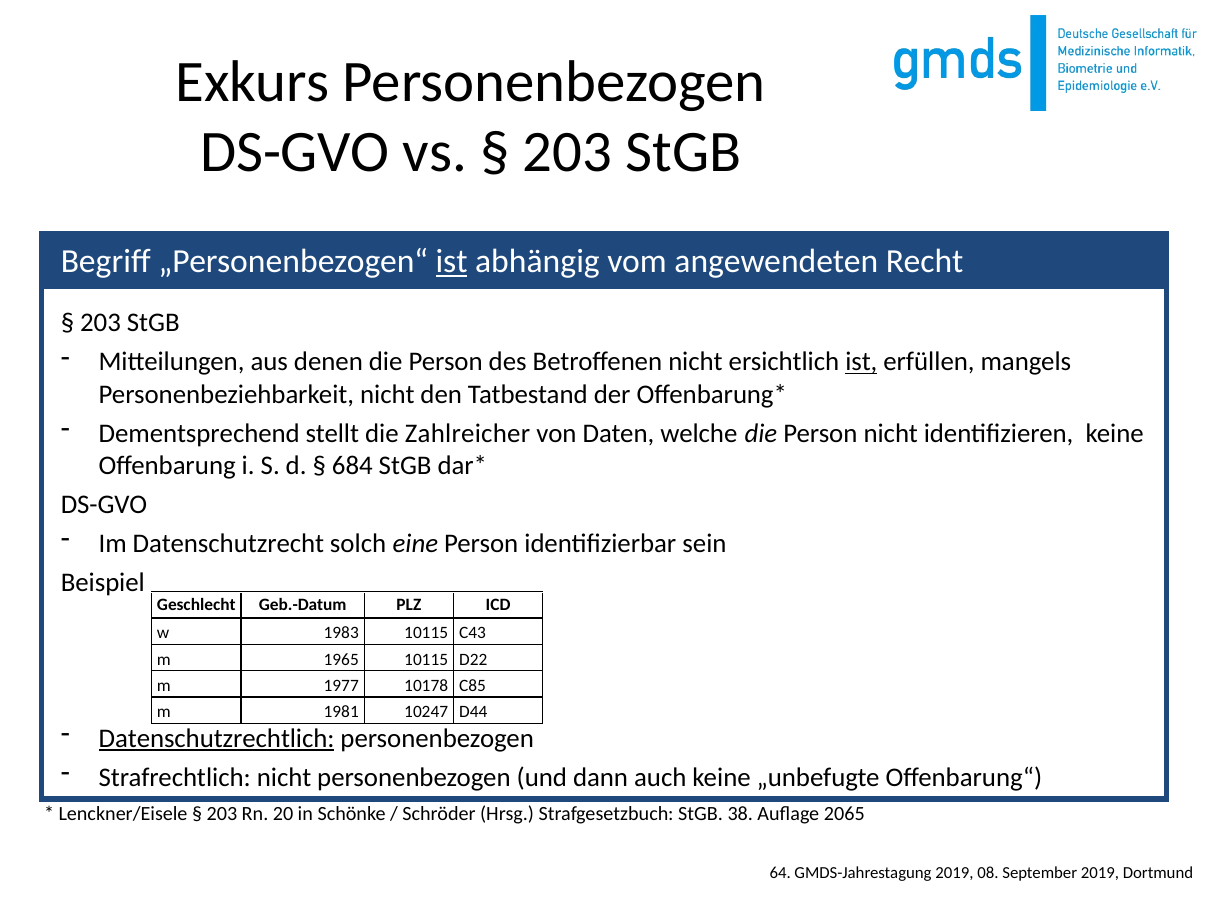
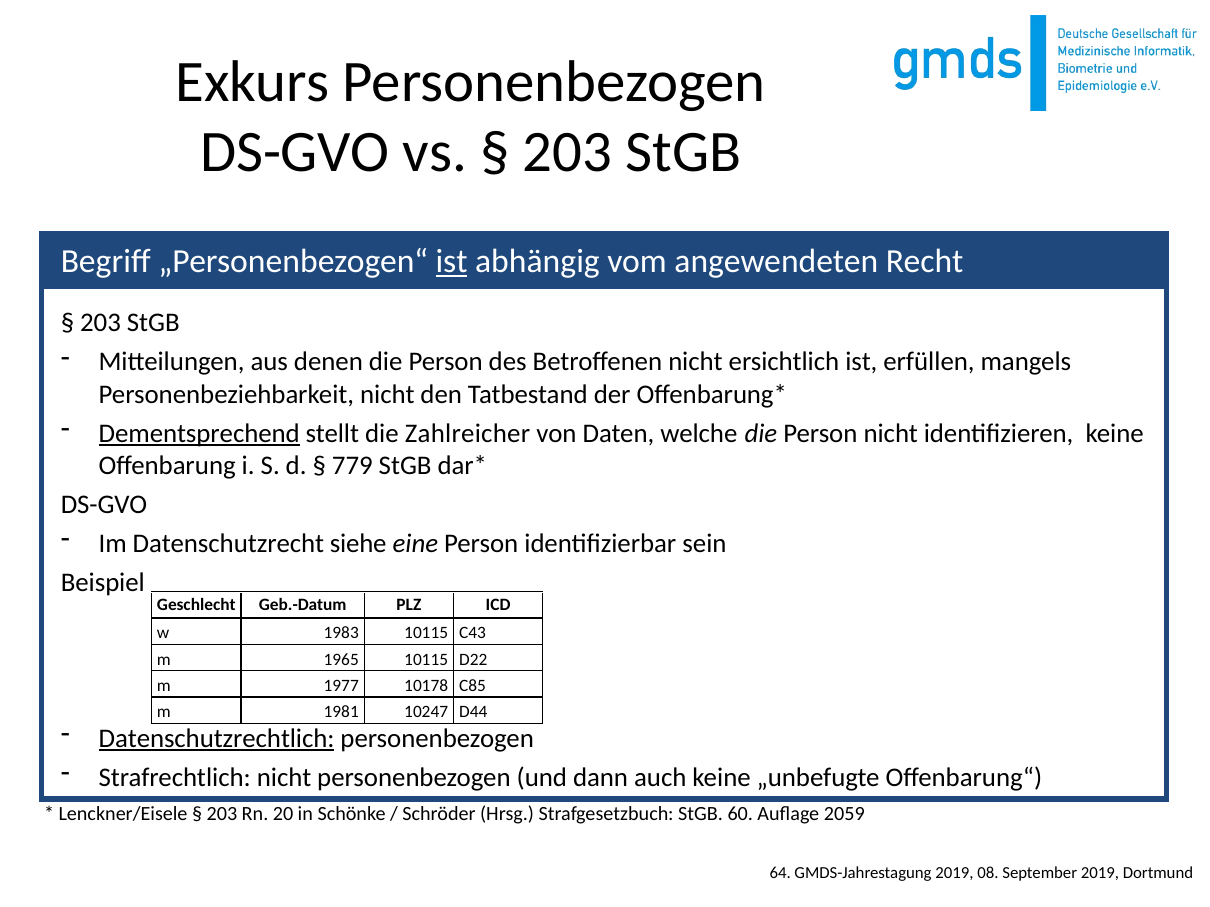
ist underline: present -> none (861, 362)
Dementsprechend underline: none -> present (199, 434)
684: 684 -> 779 (352, 466)
solch: solch -> siehe (358, 544)
38: 38 -> 60 (740, 814)
2065: 2065 -> 2059 (844, 814)
